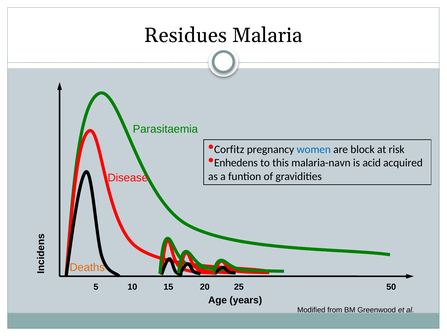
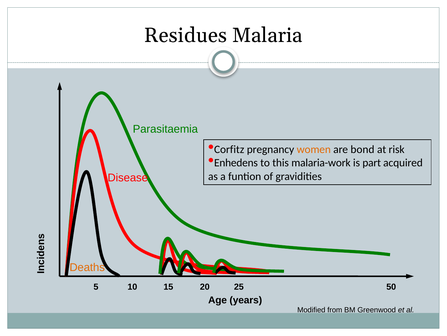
women colour: blue -> orange (314, 149)
block: block -> bond (362, 149)
malaria-navn: malaria-navn -> malaria-work (321, 163)
acid: acid -> part (372, 163)
